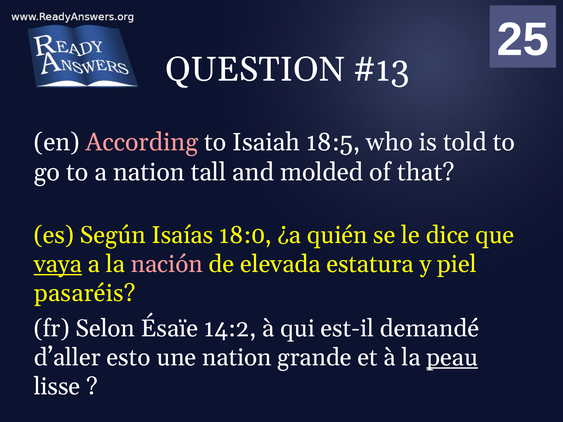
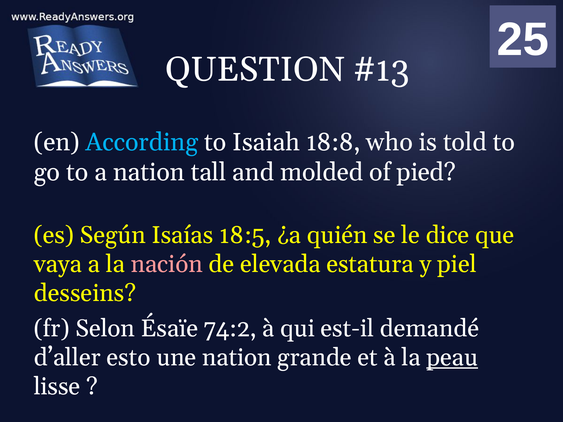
According colour: pink -> light blue (142, 142)
18:5: 18:5 -> 18:8 (333, 142)
that: that -> pied (426, 172)
18:0: 18:0 -> 18:5 (245, 235)
vaya underline: present -> none (58, 264)
pasaréis: pasaréis -> desseins (85, 293)
14:2: 14:2 -> 74:2 (230, 329)
